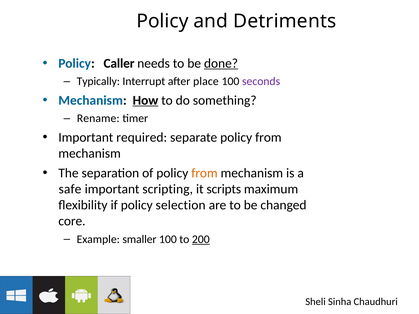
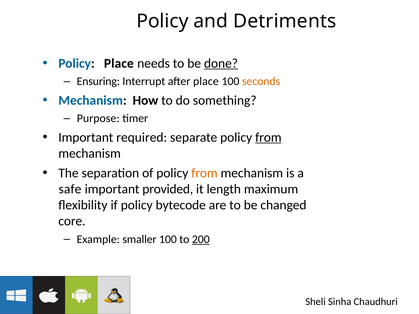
Policy Caller: Caller -> Place (119, 63)
Typically: Typically -> Ensuring (98, 82)
seconds colour: purple -> orange (261, 82)
How underline: present -> none (145, 100)
Rename: Rename -> Purpose (98, 119)
from underline: none -> present (268, 137)
scripting: scripting -> provided (168, 189)
scripts: scripts -> length (224, 189)
selection: selection -> bytecode (181, 205)
